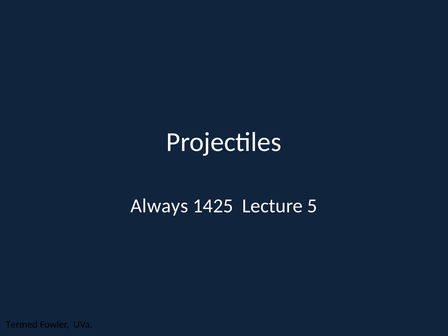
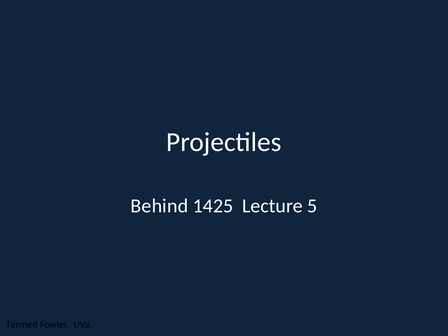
Always: Always -> Behind (159, 206)
